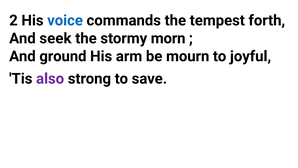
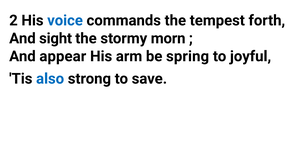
seek: seek -> sight (56, 38)
ground: ground -> appear (63, 56)
mourn: mourn -> spring (188, 56)
also colour: purple -> blue (50, 79)
